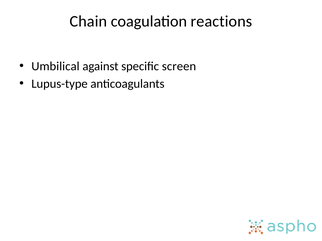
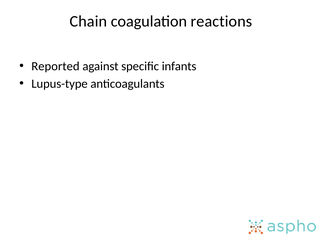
Umbilical: Umbilical -> Reported (55, 66)
screen: screen -> infants (179, 66)
